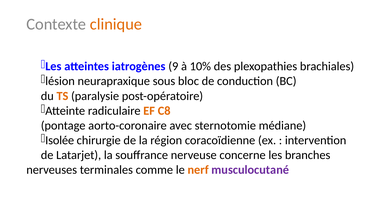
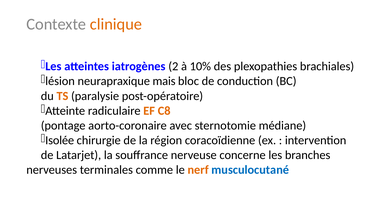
9: 9 -> 2 (173, 66)
sous: sous -> mais (164, 81)
musculocutané colour: purple -> blue (250, 170)
